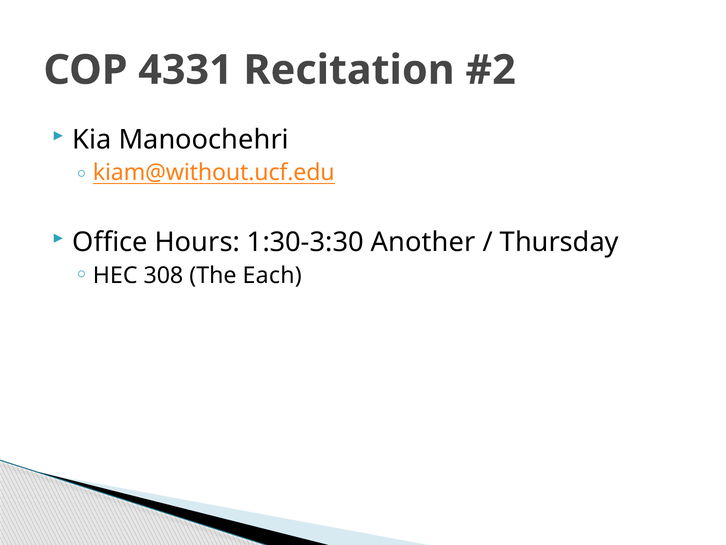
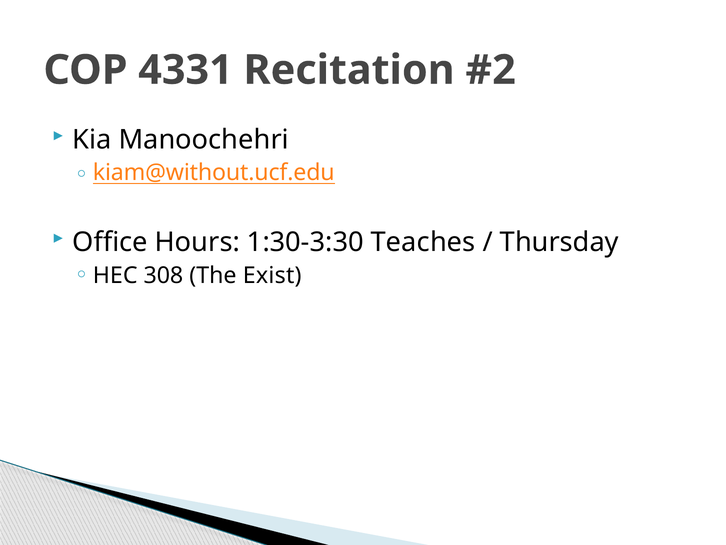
Another: Another -> Teaches (423, 242)
Each: Each -> Exist (272, 275)
